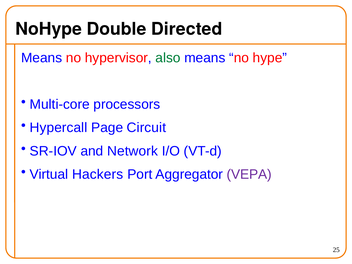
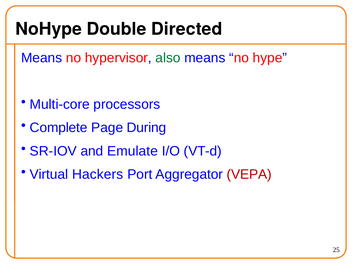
Hypercall: Hypercall -> Complete (59, 128)
Circuit: Circuit -> During (146, 128)
Network: Network -> Emulate (132, 151)
VEPA colour: purple -> red (249, 174)
